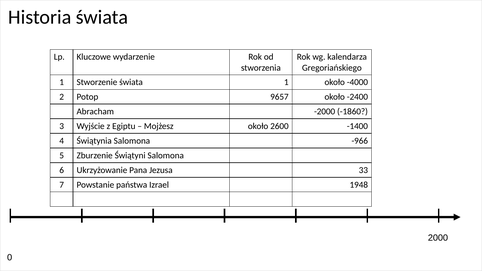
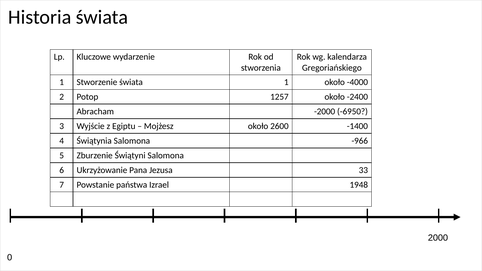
9657: 9657 -> 1257 (279, 97)
-1860: -1860 -> -6950 (353, 112)
